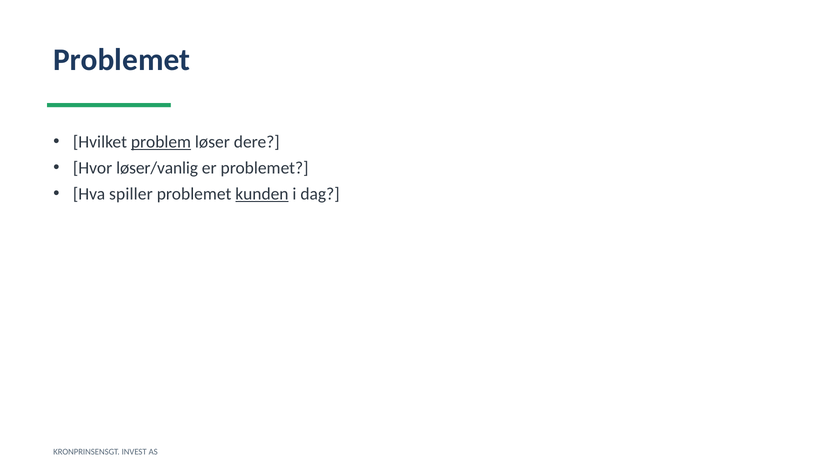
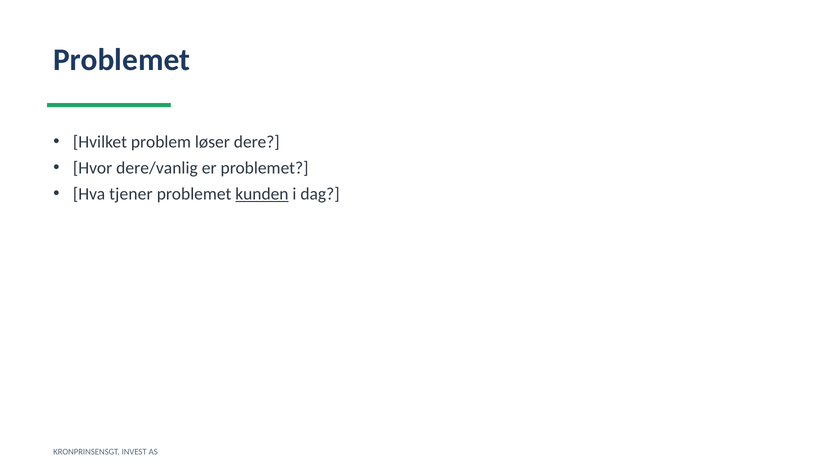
problem underline: present -> none (161, 142)
løser/vanlig: løser/vanlig -> dere/vanlig (157, 168)
spiller: spiller -> tjener (131, 194)
